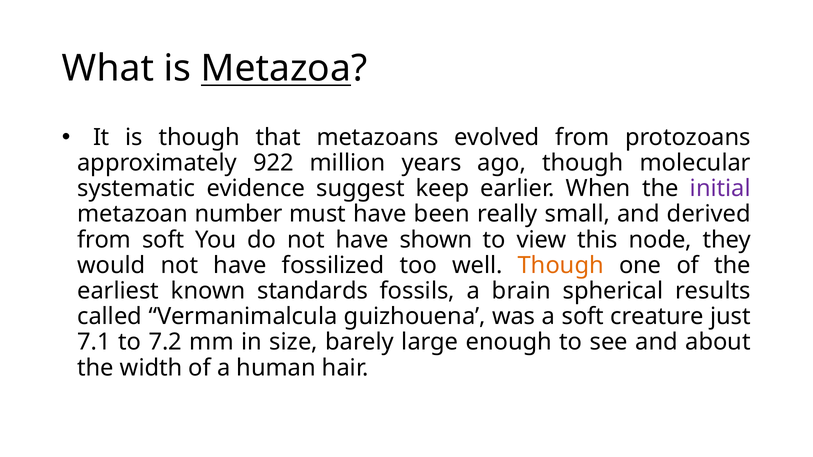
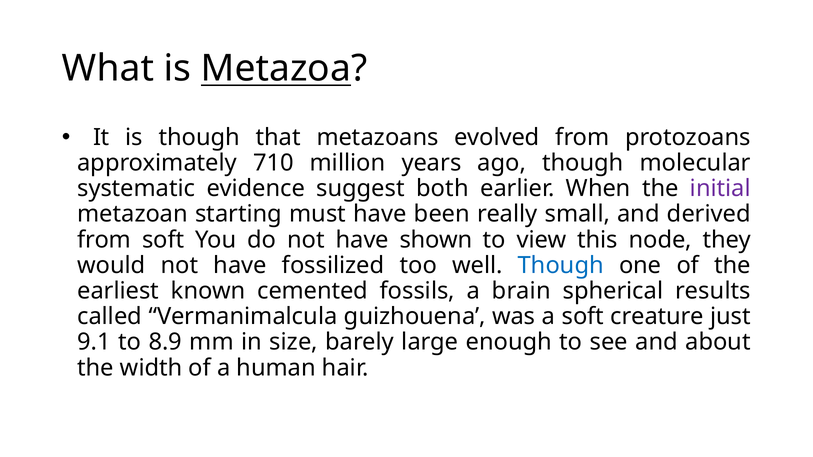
922: 922 -> 710 (273, 163)
keep: keep -> both (442, 189)
number: number -> starting (239, 214)
Though colour: orange -> blue (561, 266)
standards: standards -> cemented (313, 291)
7.1: 7.1 -> 9.1 (94, 342)
7.2: 7.2 -> 8.9 (165, 342)
